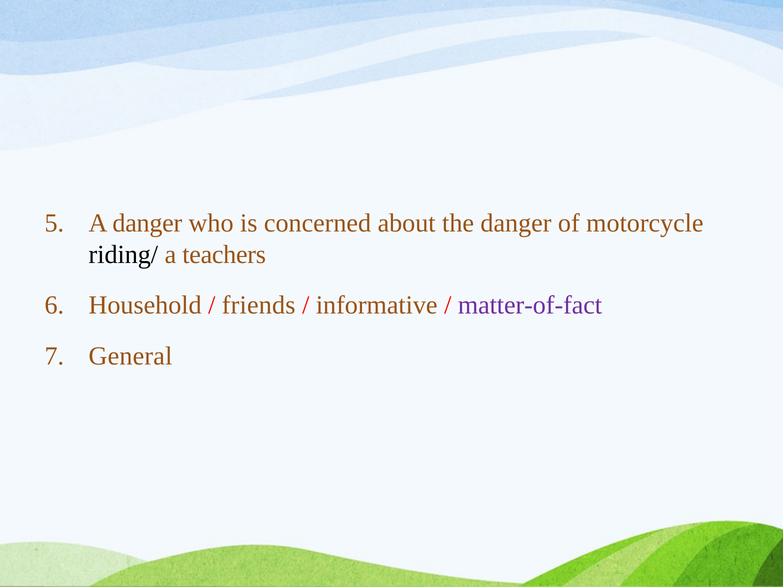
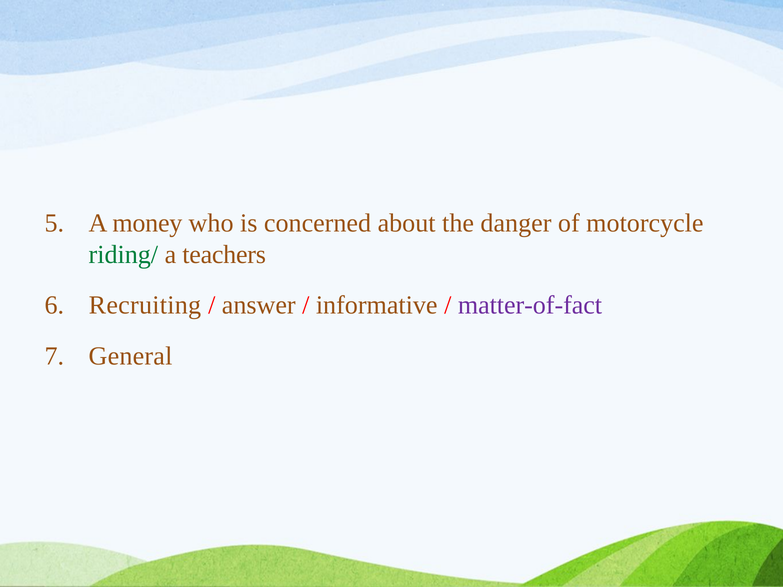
A danger: danger -> money (147, 223)
riding/ colour: black -> green (123, 255)
Household: Household -> Recruiting (145, 305)
friends: friends -> answer (259, 305)
